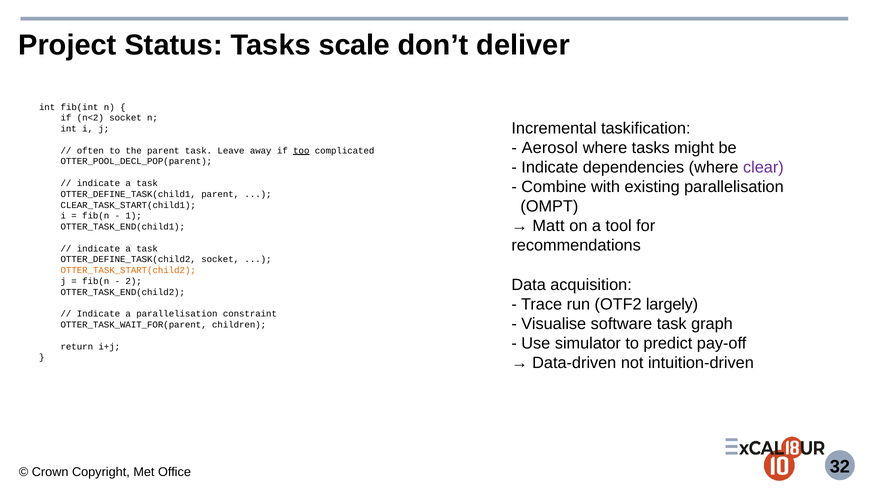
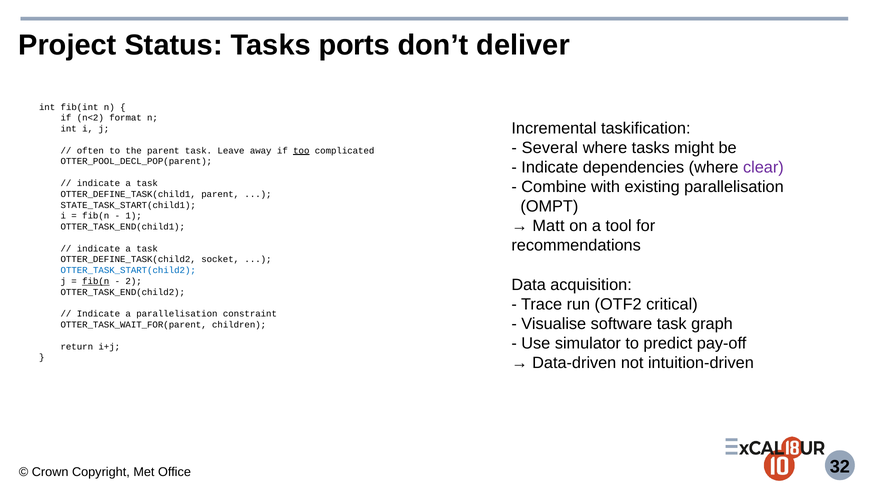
scale: scale -> ports (354, 45)
n<2 socket: socket -> format (126, 118)
Aerosol: Aerosol -> Several (550, 148)
CLEAR_TASK_START(child1: CLEAR_TASK_START(child1 -> STATE_TASK_START(child1 (128, 205)
OTTER_TASK_START(child2 colour: orange -> blue (128, 270)
fib(n underline: none -> present (96, 281)
largely: largely -> critical (672, 304)
